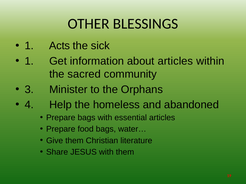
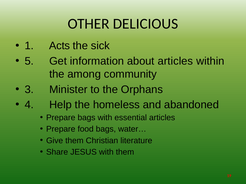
BLESSINGS: BLESSINGS -> DELICIOUS (145, 24)
1: 1 -> 5 (29, 61)
sacred: sacred -> among (84, 74)
